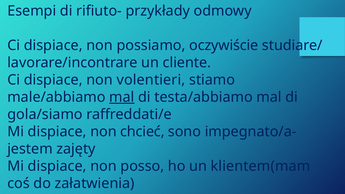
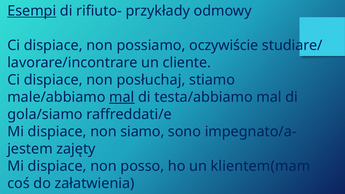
Esempi underline: none -> present (32, 11)
volentieri: volentieri -> posłuchaj (151, 80)
chcieć: chcieć -> siamo (142, 132)
